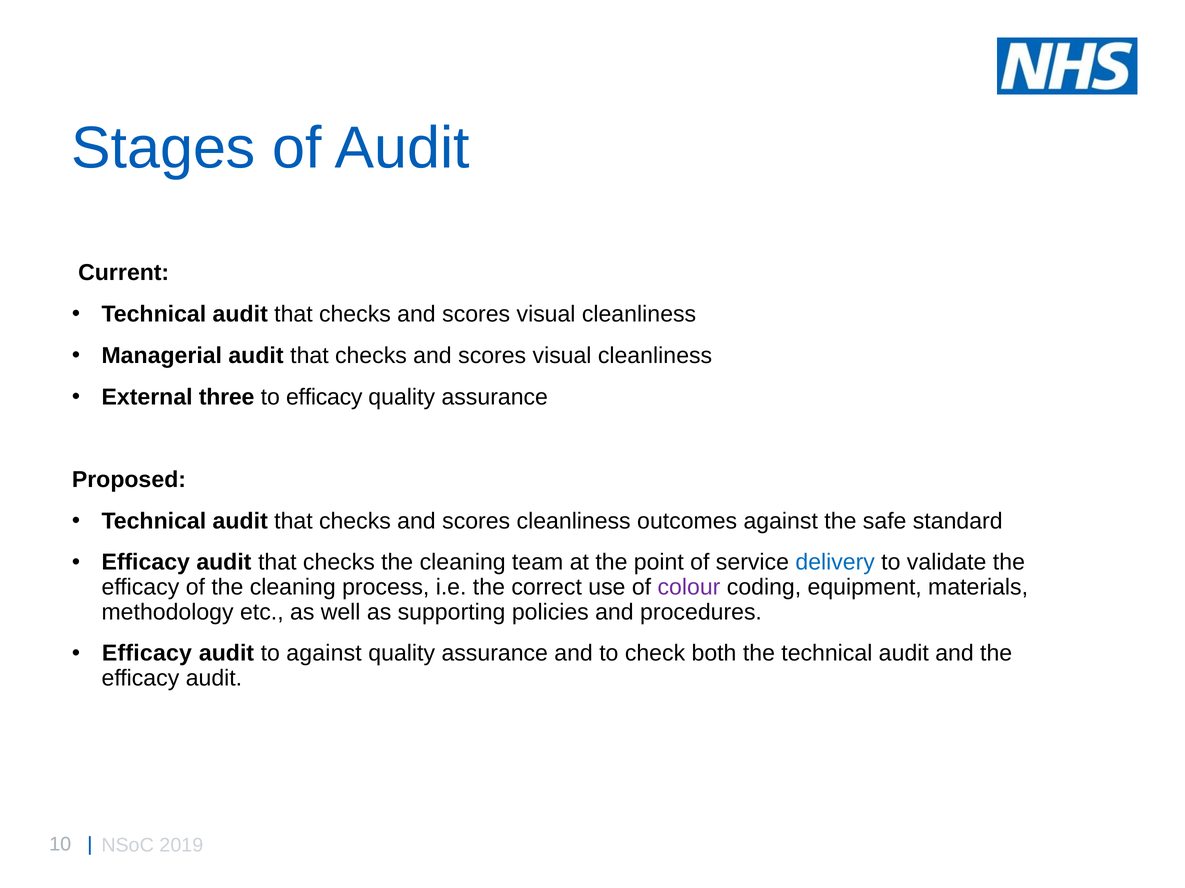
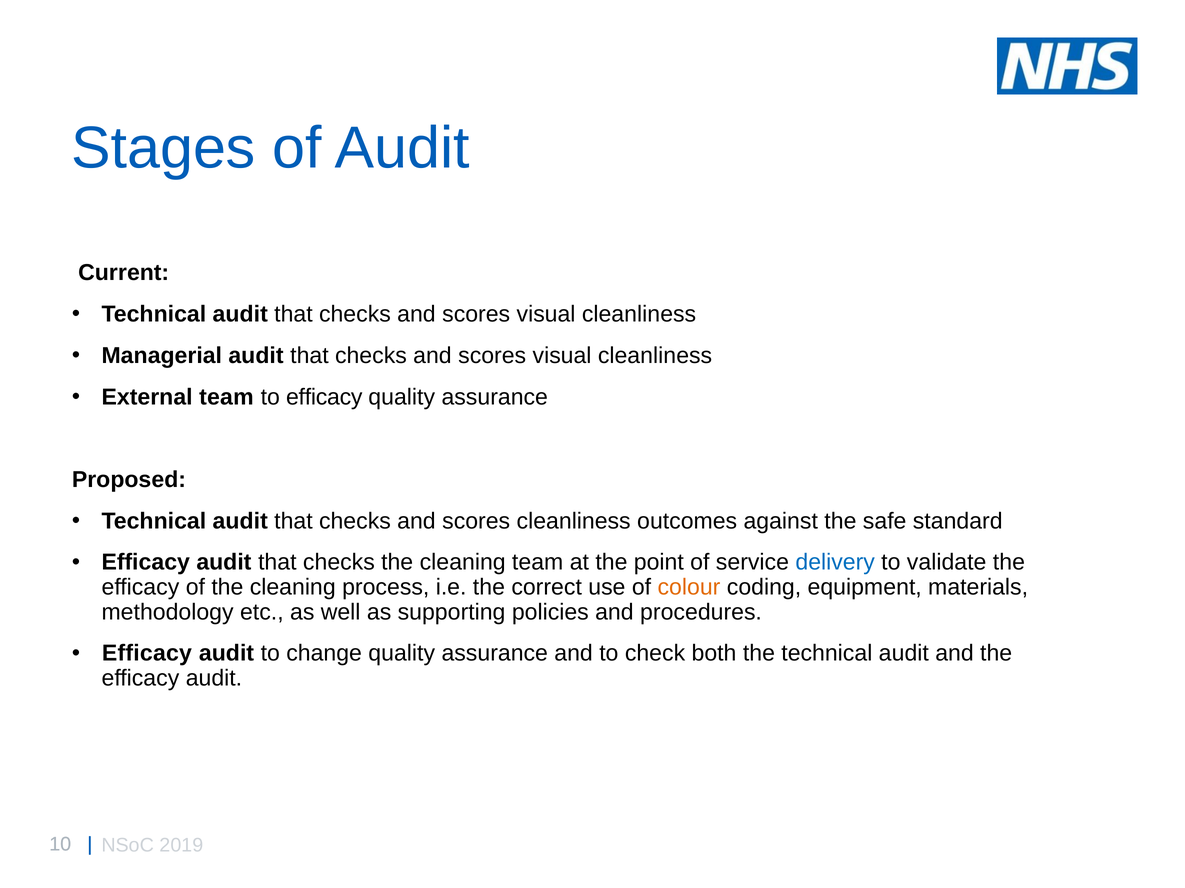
External three: three -> team (226, 397)
colour colour: purple -> orange (689, 588)
to against: against -> change (324, 654)
